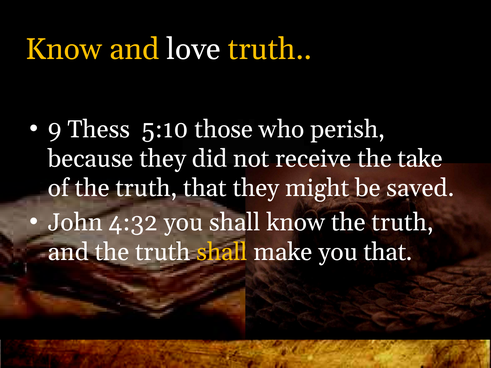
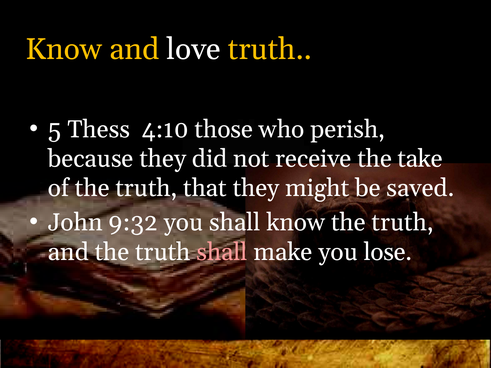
9: 9 -> 5 (55, 129)
5:10: 5:10 -> 4:10 (165, 129)
4:32: 4:32 -> 9:32 (133, 223)
shall colour: yellow -> pink (222, 252)
you that: that -> lose (388, 252)
